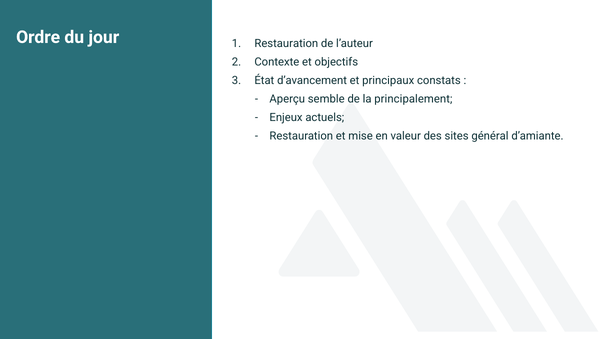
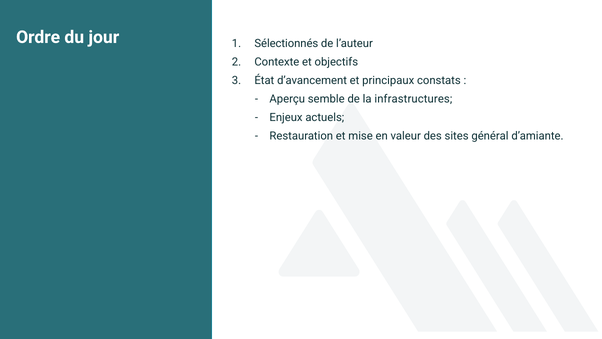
Restauration: Restauration -> Sélectionnés (286, 44)
principalement: principalement -> infrastructures (413, 99)
